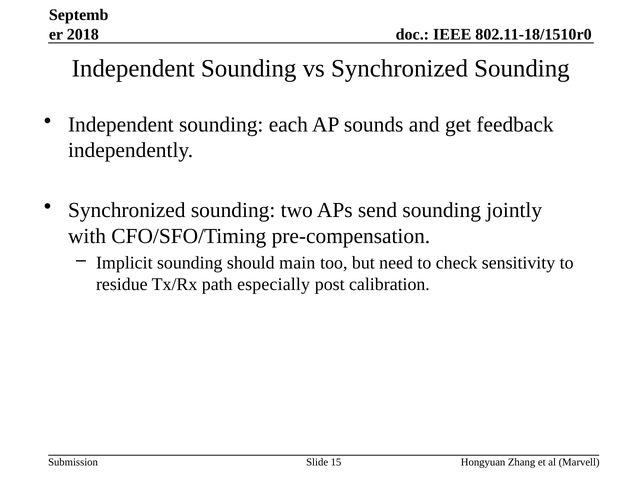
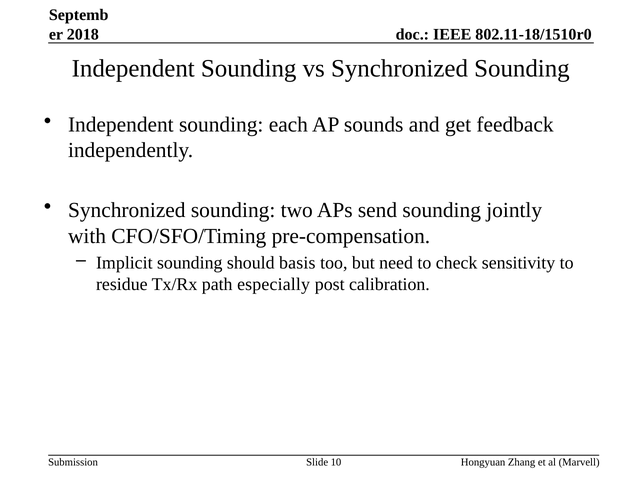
main: main -> basis (297, 263)
15: 15 -> 10 (336, 462)
